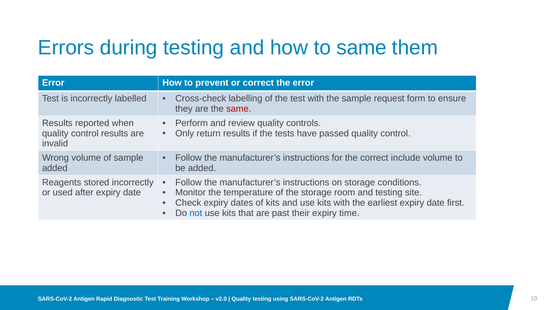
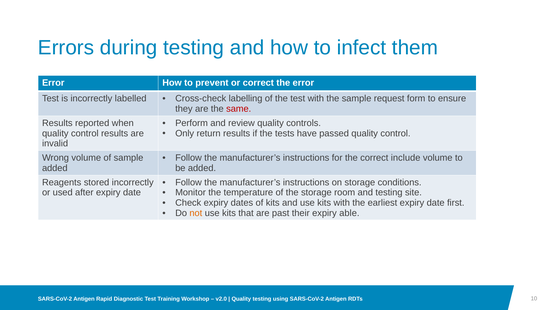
to same: same -> infect (361, 48)
not colour: blue -> orange (196, 213)
time: time -> able (349, 213)
